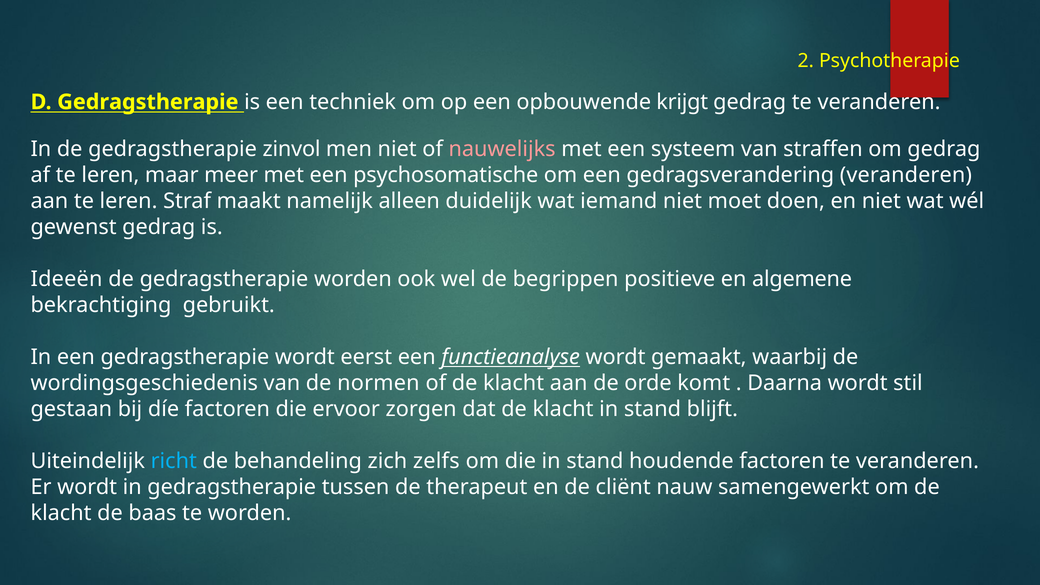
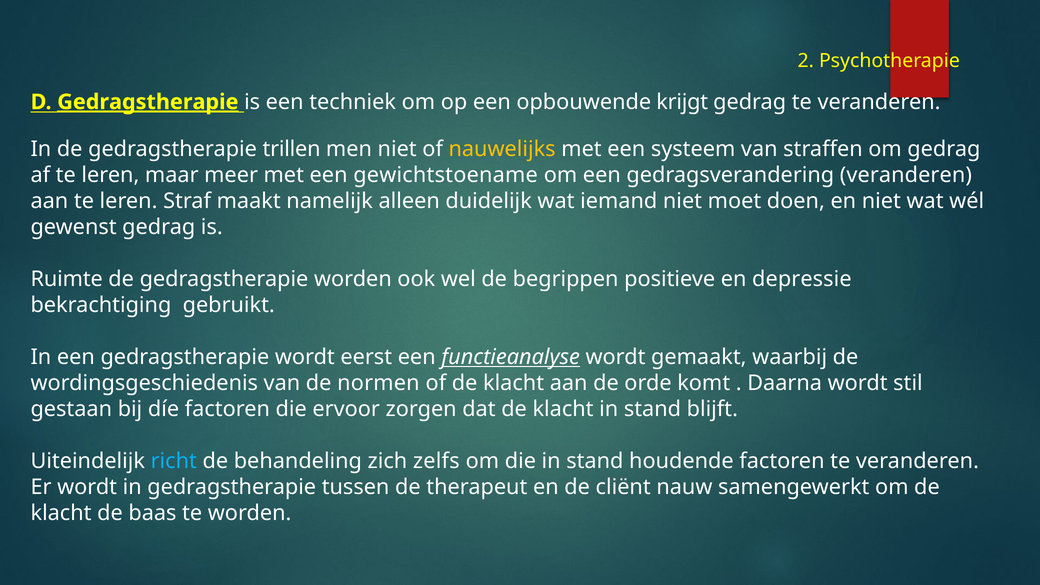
Gedragstherapie underline: none -> present (148, 102)
zinvol: zinvol -> trillen (292, 149)
nauwelijks colour: pink -> yellow (502, 149)
psychosomatische: psychosomatische -> gewichtstoename (446, 175)
Ideeën: Ideeën -> Ruimte (67, 279)
algemene: algemene -> depressie (802, 279)
